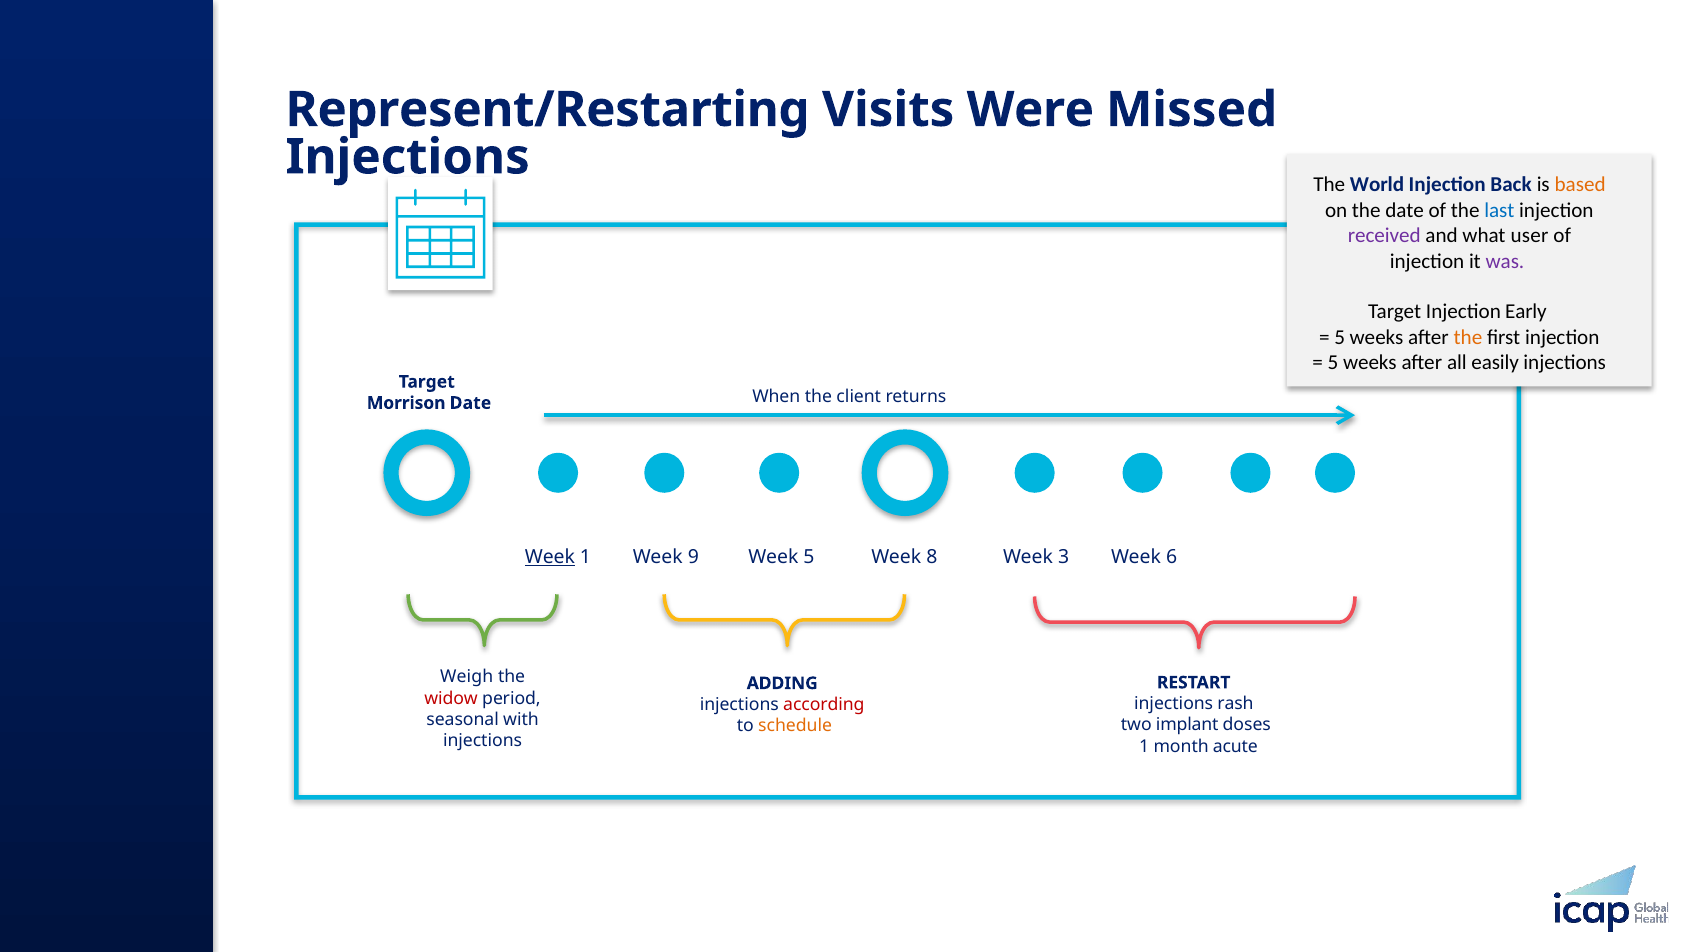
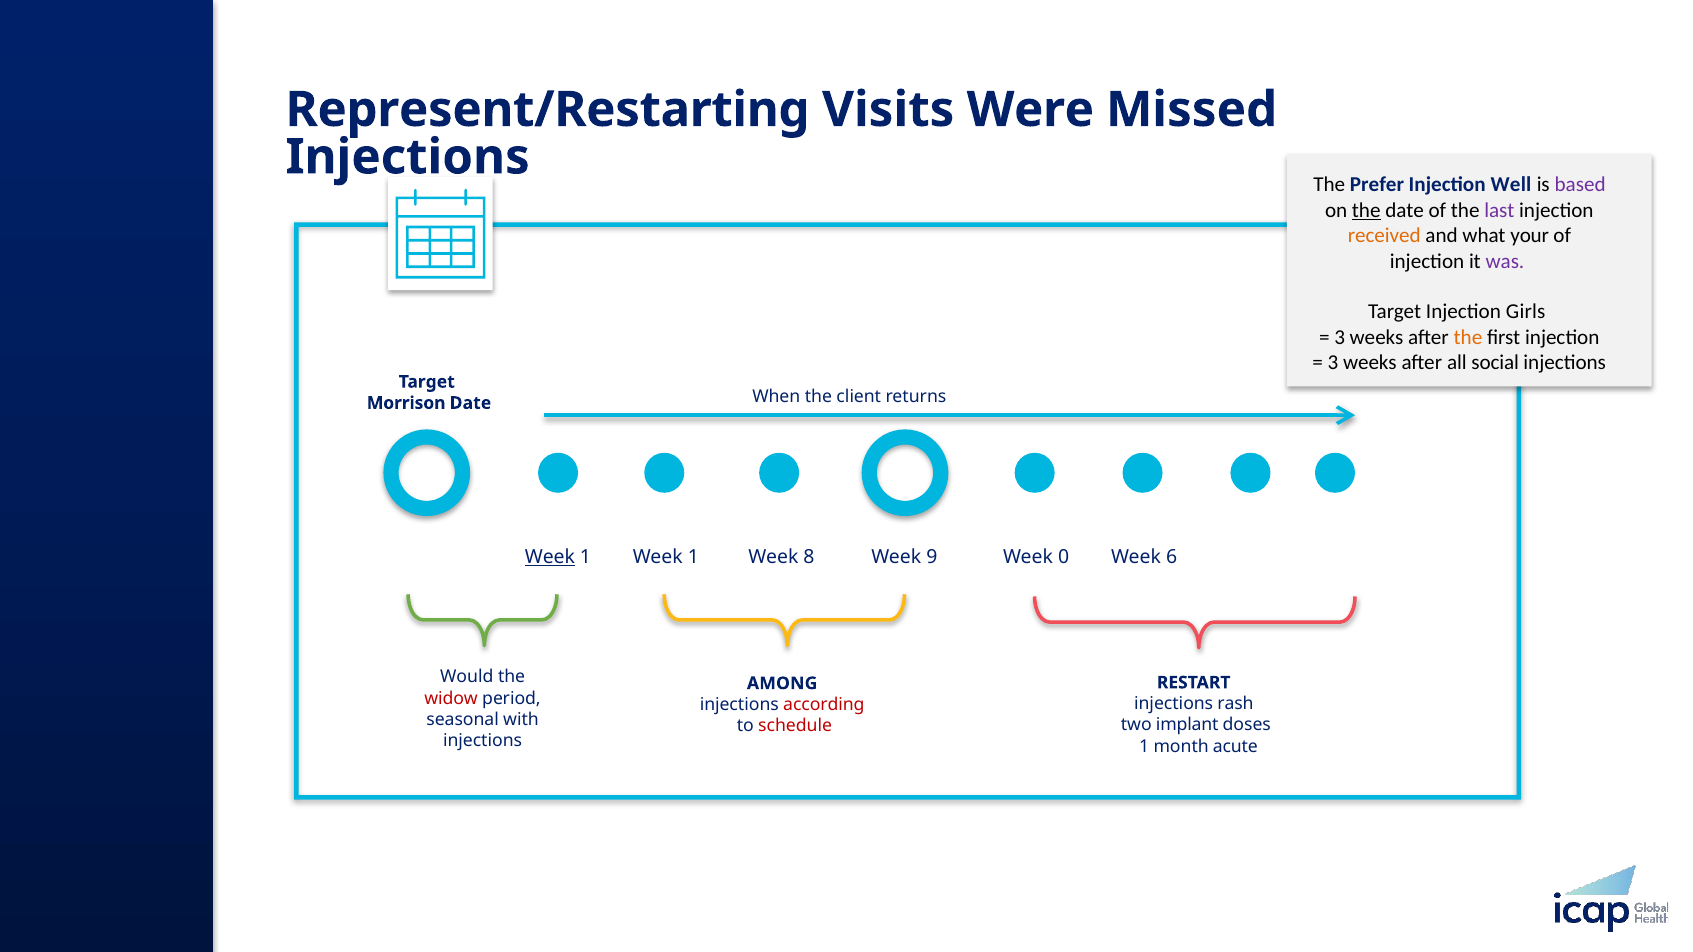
World: World -> Prefer (1377, 185)
Back: Back -> Well (1511, 185)
based colour: orange -> purple (1580, 185)
the underline: none -> present (1366, 210)
last colour: blue -> purple (1499, 210)
received colour: purple -> orange (1384, 236)
user: user -> your (1530, 236)
Early: Early -> Girls (1526, 312)
5: 5 -> 3 (1340, 337)
5: 5 -> 3 (1333, 363)
easily: easily -> social (1495, 363)
9: 9 -> 1 (693, 558)
Week 5: 5 -> 8 (809, 557)
8: 8 -> 9 (932, 558)
3: 3 -> 0 (1064, 557)
Weigh: Weigh -> Would (467, 677)
ADDING: ADDING -> AMONG (782, 684)
schedule colour: orange -> red (795, 726)
